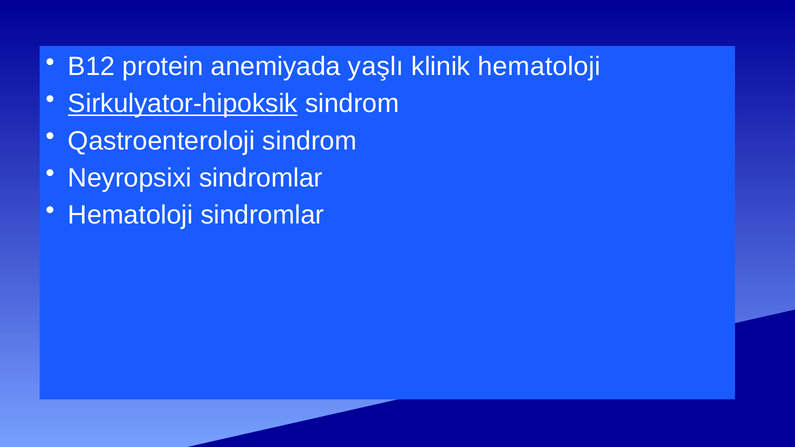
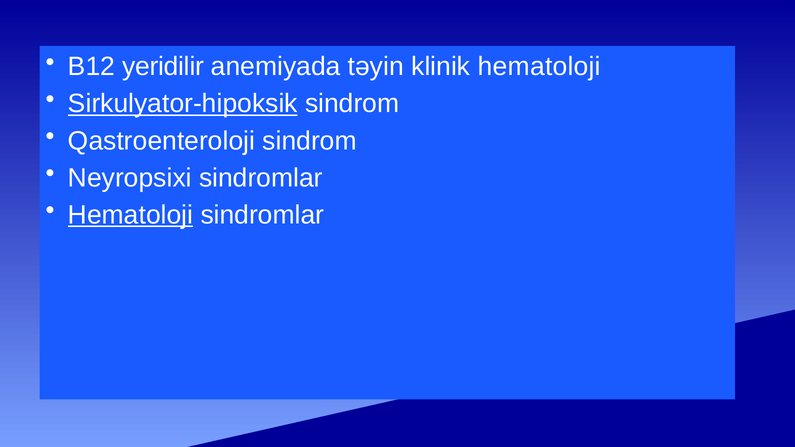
protein: protein -> yeridilir (163, 67)
yaşlı: yaşlı -> təyin (376, 67)
Hematoloji underline: none -> present (131, 215)
